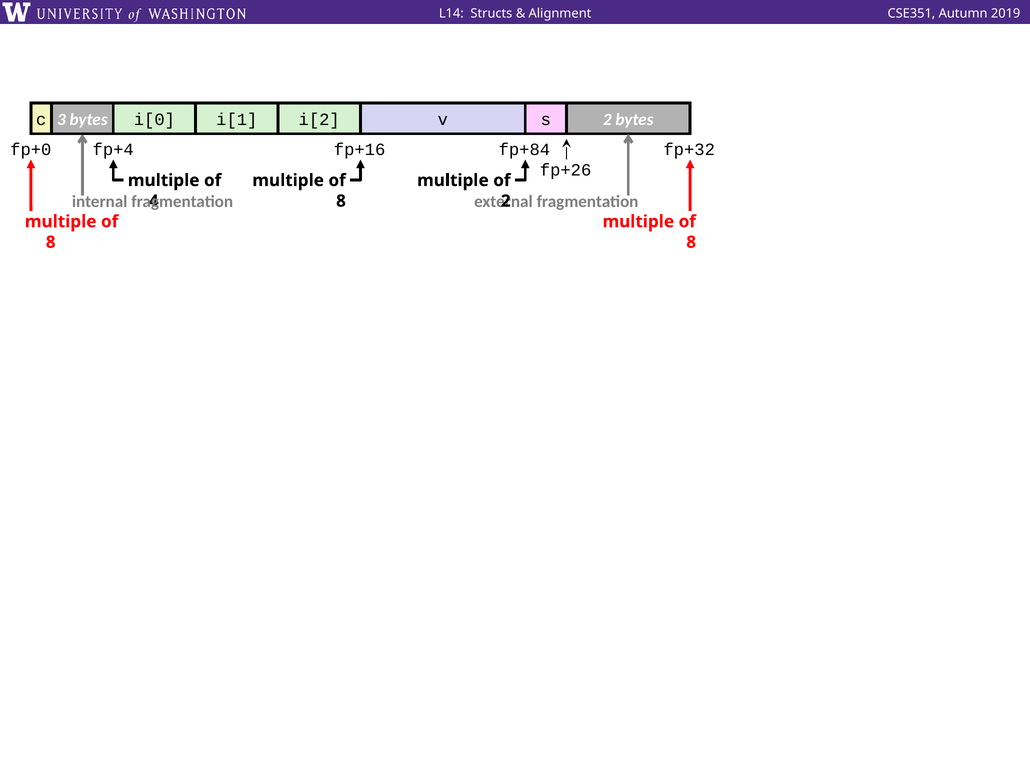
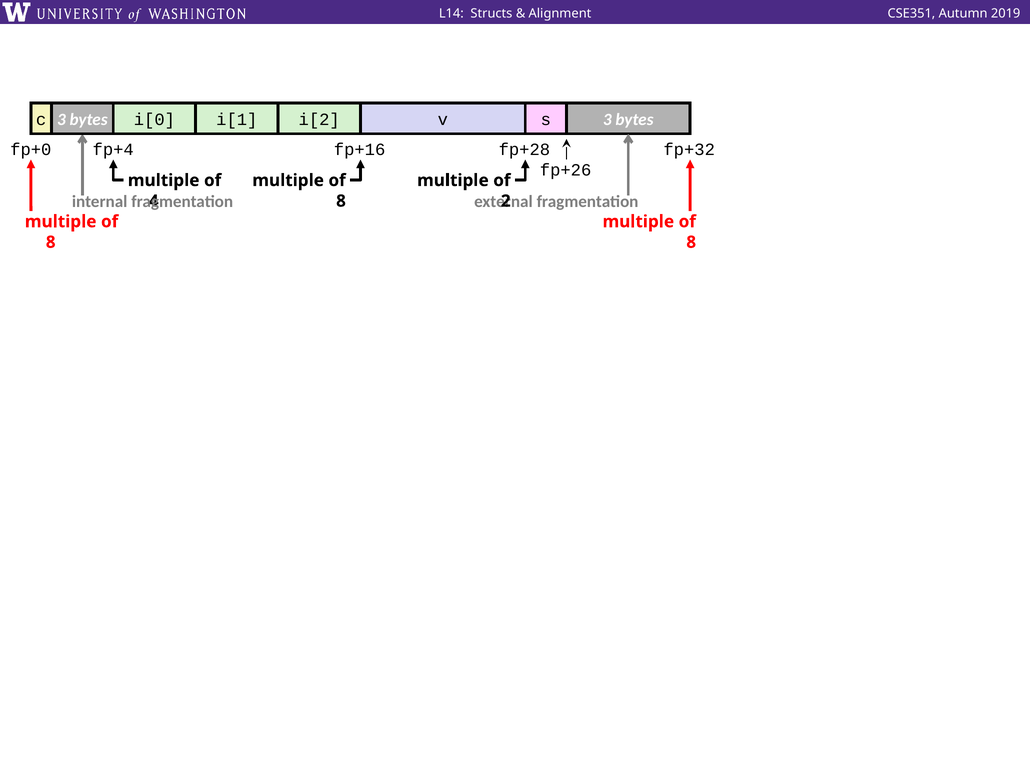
bytes 2: 2 -> 3 (607, 120)
fp+84: fp+84 -> fp+28 (524, 150)
